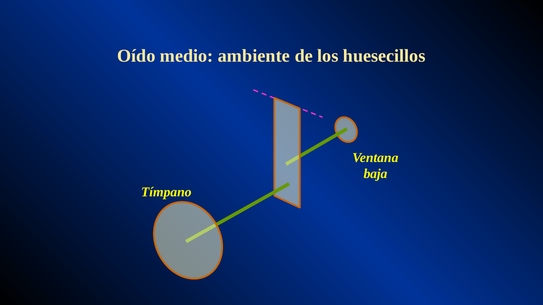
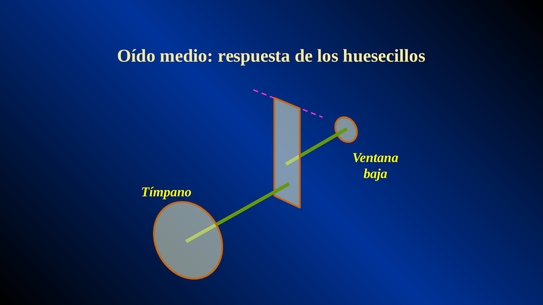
ambiente: ambiente -> respuesta (254, 56)
